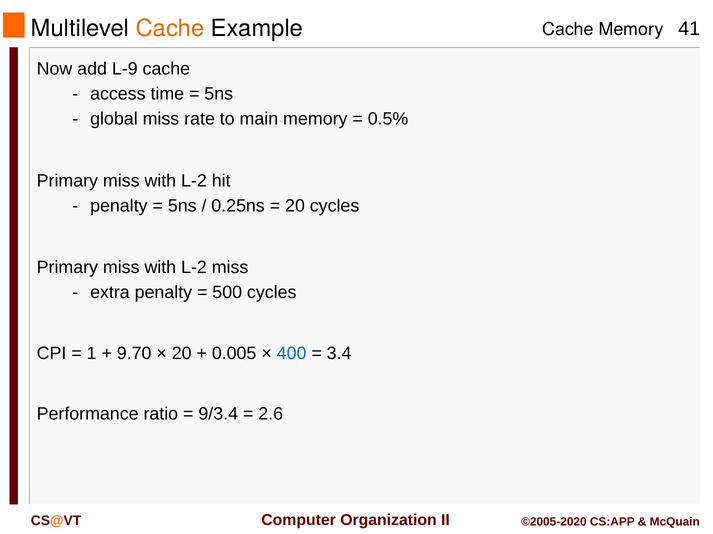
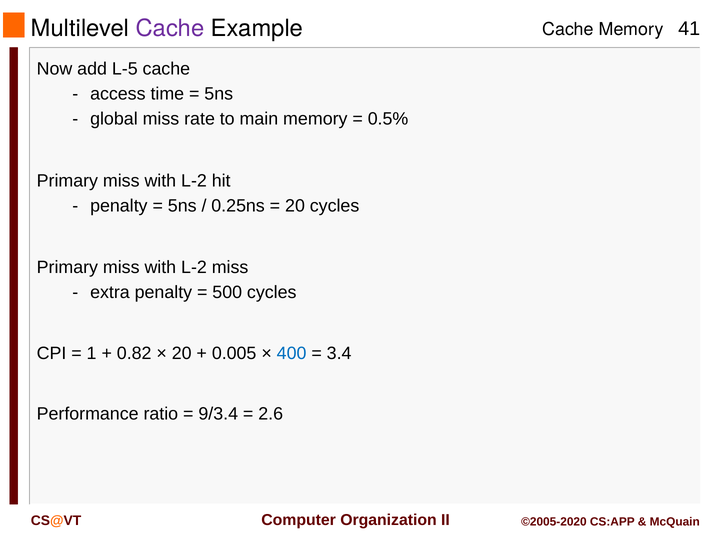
Cache colour: orange -> purple (170, 28)
L-9: L-9 -> L-5 (125, 69)
9.70: 9.70 -> 0.82 (134, 354)
